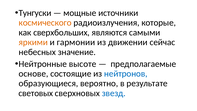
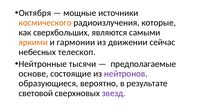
Тунгуски: Тунгуски -> Октября (35, 13)
значение: значение -> телескоп (77, 52)
высоте: высоте -> тысячи (83, 64)
нейтронов colour: blue -> purple (126, 74)
световых: световых -> световой (36, 93)
звезд colour: blue -> purple (114, 93)
